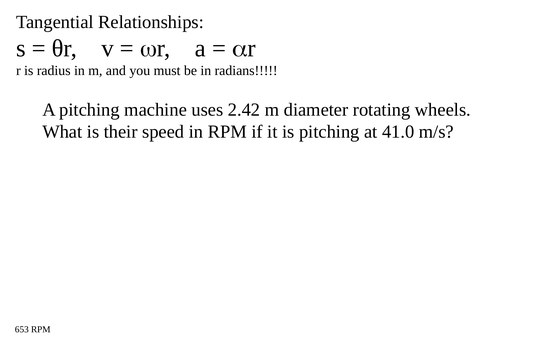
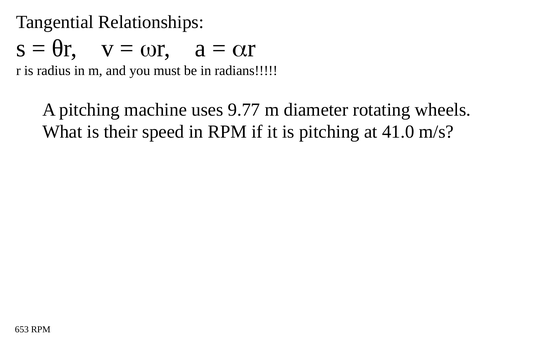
2.42: 2.42 -> 9.77 (244, 110)
